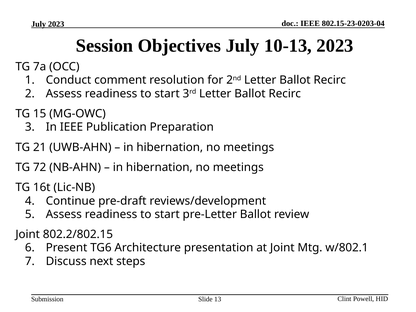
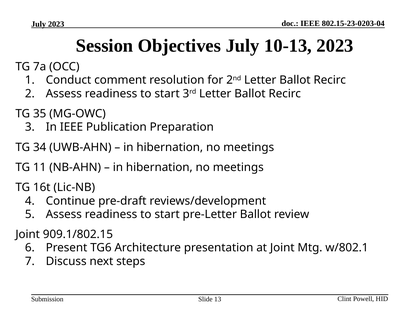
15: 15 -> 35 (40, 114)
21: 21 -> 34 (40, 147)
72: 72 -> 11 (40, 167)
802.2/802.15: 802.2/802.15 -> 909.1/802.15 (78, 234)
